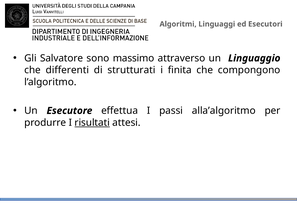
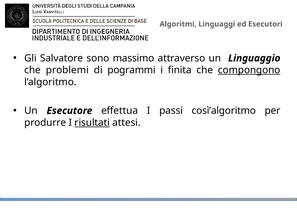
differenti: differenti -> problemi (67, 70)
strutturati: strutturati -> pogrammi (132, 70)
compongono underline: none -> present (249, 70)
alla’algoritmo: alla’algoritmo -> così’algoritmo (224, 111)
